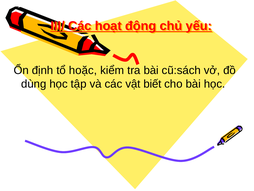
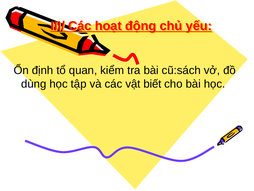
hoặc: hoặc -> quan (83, 70)
